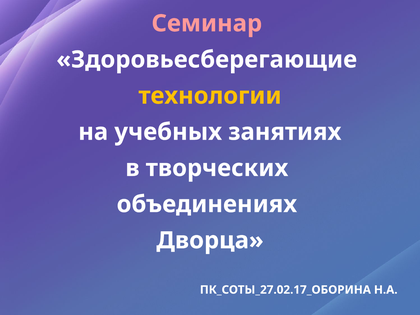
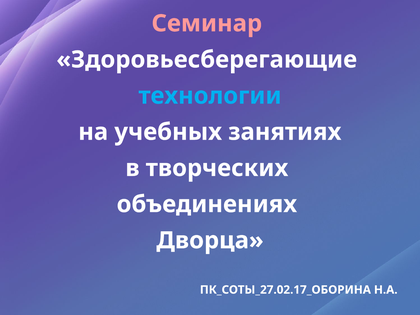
технологии colour: yellow -> light blue (210, 96)
